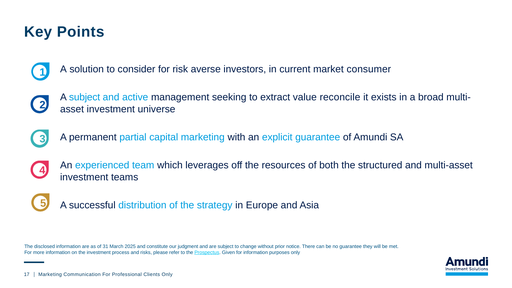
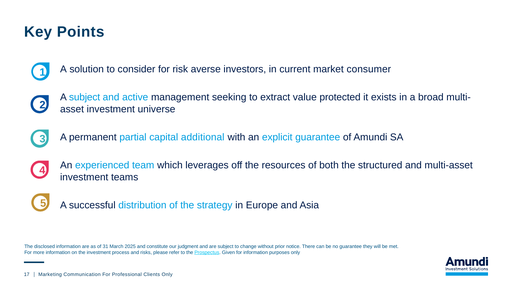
reconcile: reconcile -> protected (340, 97)
capital marketing: marketing -> additional (203, 137)
